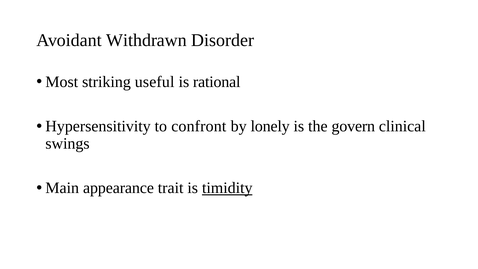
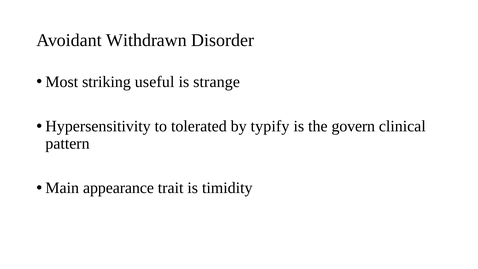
rational: rational -> strange (217, 82)
confront: confront -> tolerated (199, 126)
lonely: lonely -> typify (270, 126)
swings: swings -> pattern (67, 144)
timidity underline: present -> none (227, 188)
